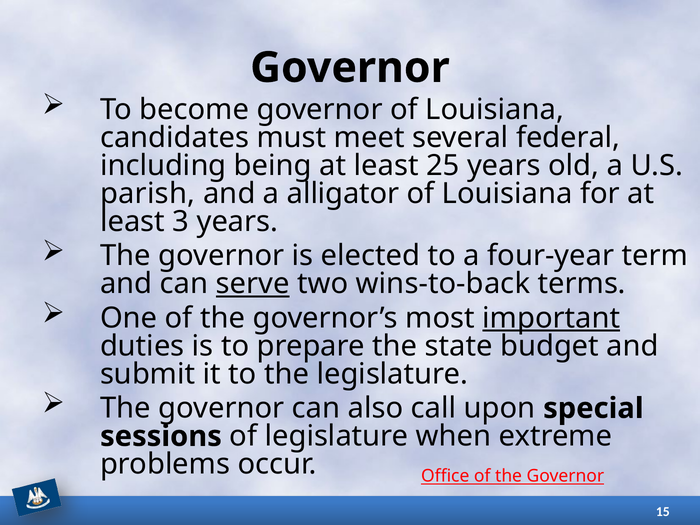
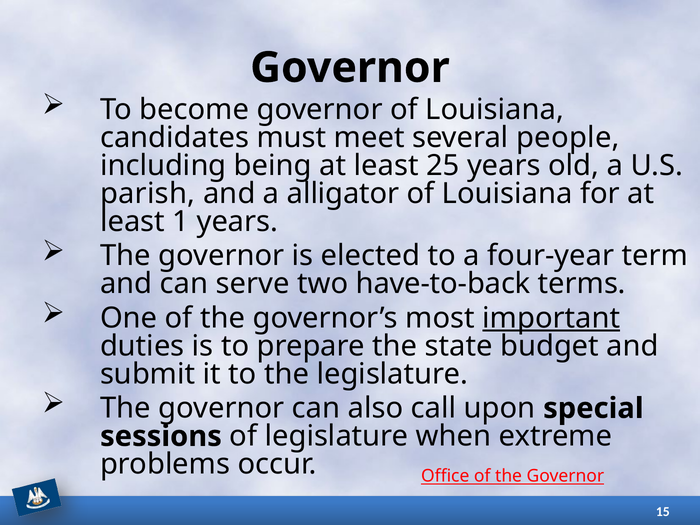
federal: federal -> people (568, 138)
3: 3 -> 1 (181, 222)
serve underline: present -> none (253, 284)
wins-to-back: wins-to-back -> have-to-back (443, 284)
